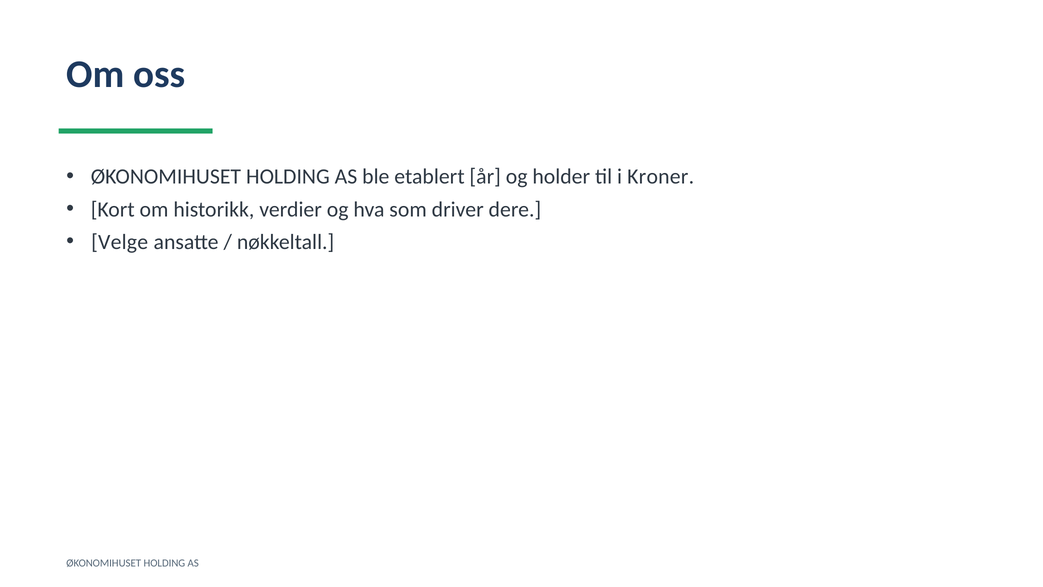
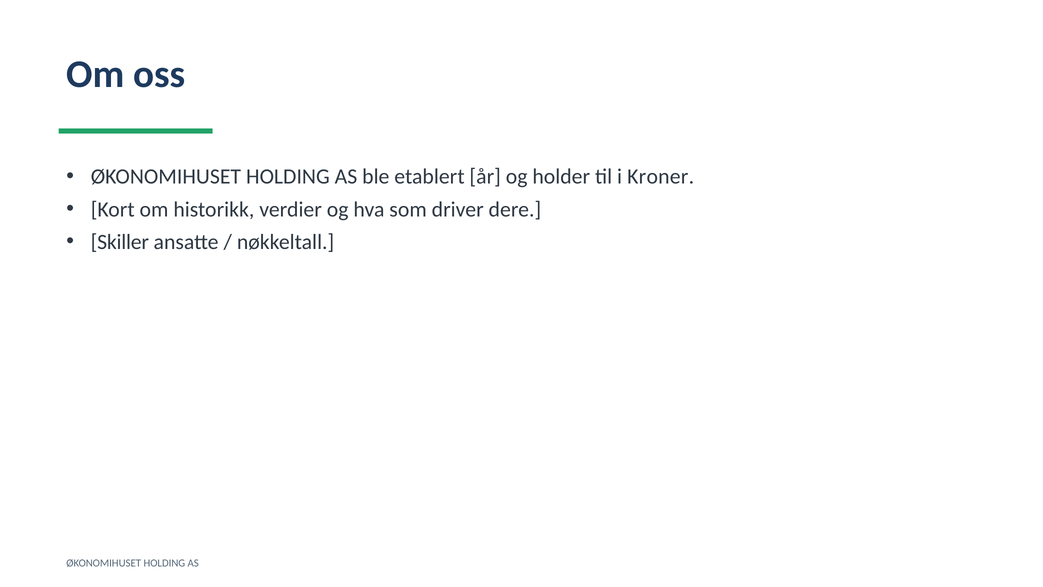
Velge: Velge -> Skiller (120, 242)
